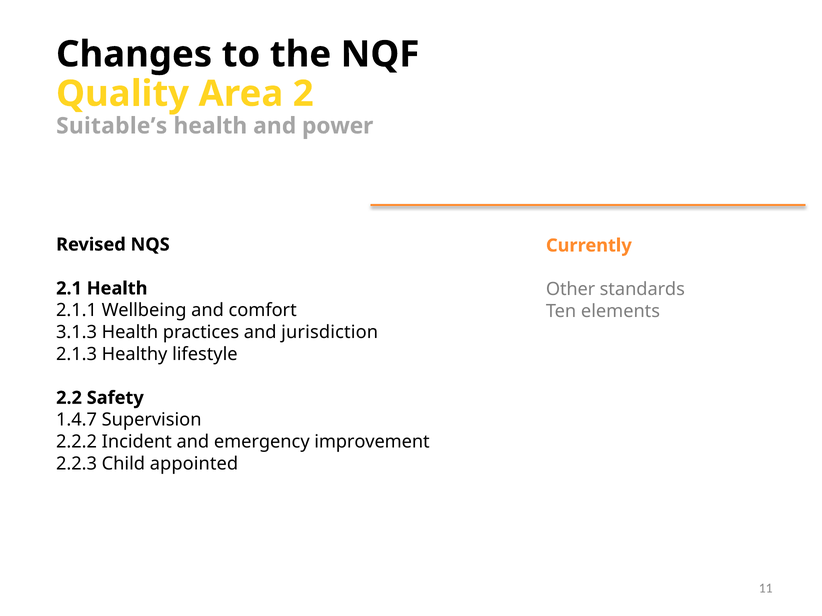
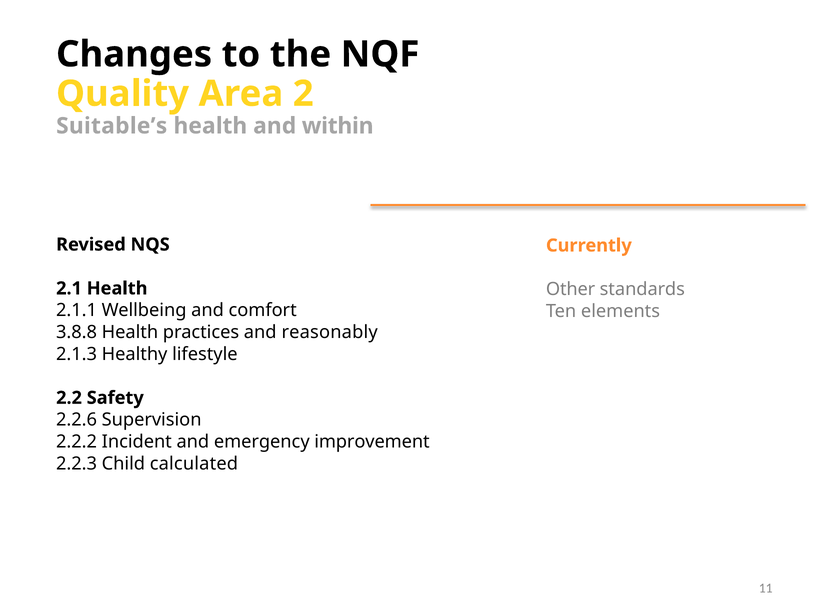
power: power -> within (338, 126)
3.1.3: 3.1.3 -> 3.8.8 (77, 332)
jurisdiction: jurisdiction -> reasonably (330, 332)
1.4.7: 1.4.7 -> 2.2.6 (77, 420)
appointed: appointed -> calculated (194, 464)
